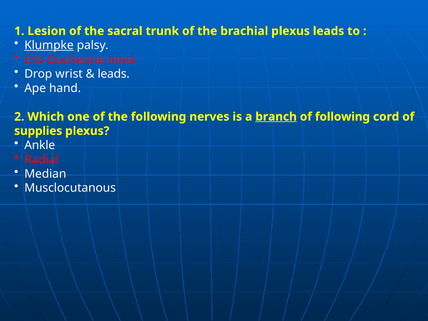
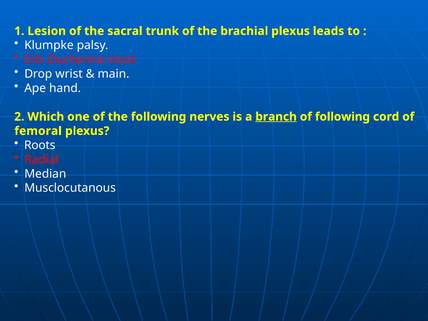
Klumpke underline: present -> none (49, 45)
leads: leads -> main (114, 74)
supplies: supplies -> femoral (38, 131)
Ankle: Ankle -> Roots (40, 145)
